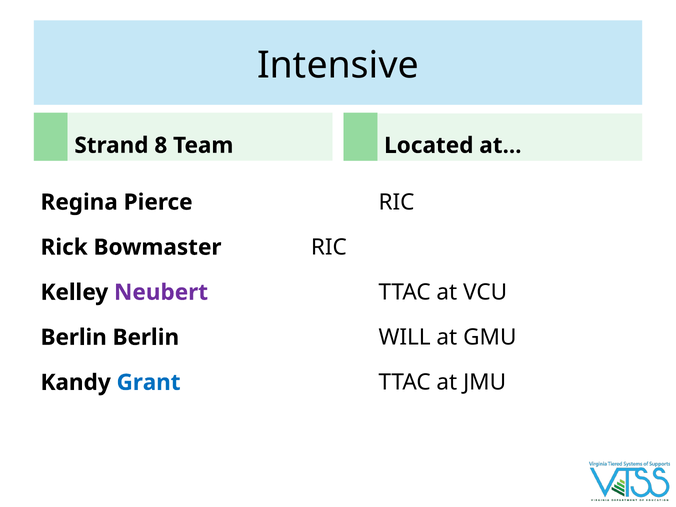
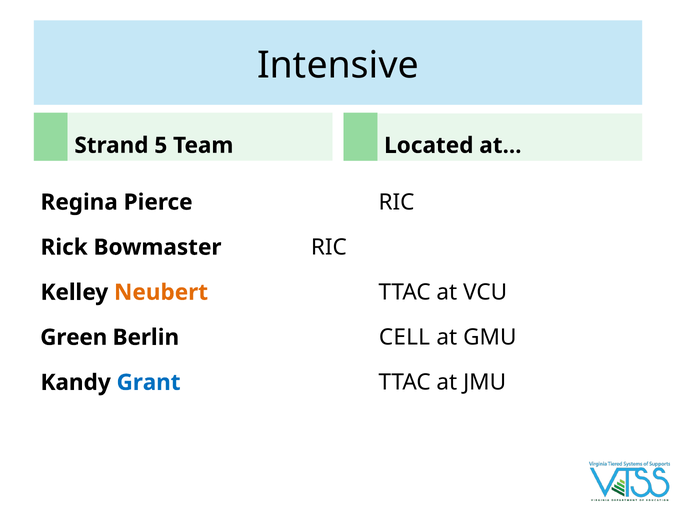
8: 8 -> 5 (161, 145)
Neubert colour: purple -> orange (161, 292)
Berlin: Berlin -> Green (74, 337)
WILL: WILL -> CELL (404, 337)
